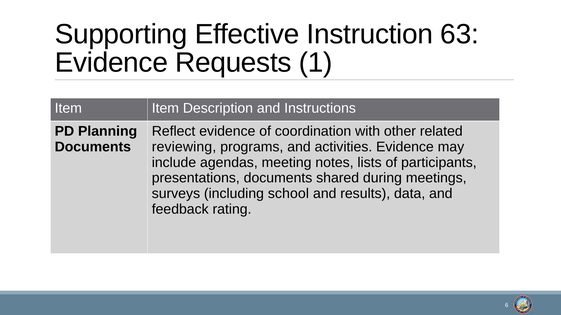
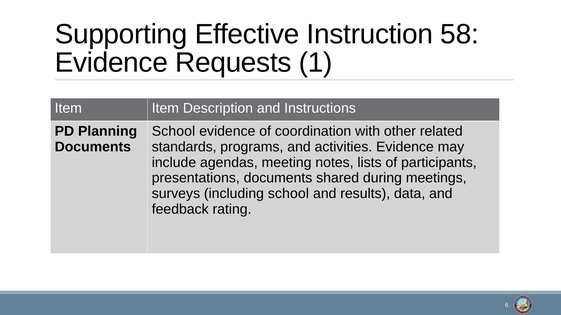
63: 63 -> 58 (460, 34)
Reflect: Reflect -> School (173, 131)
reviewing: reviewing -> standards (184, 147)
